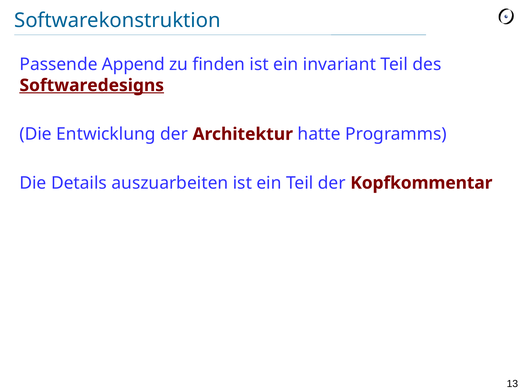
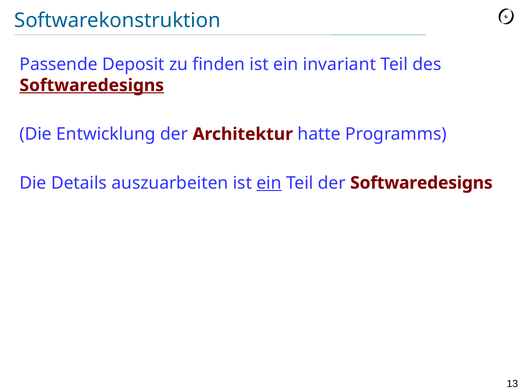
Append: Append -> Deposit (133, 65)
ein underline: none -> present (269, 183)
der Kopfkommentar: Kopfkommentar -> Softwaredesigns (421, 183)
